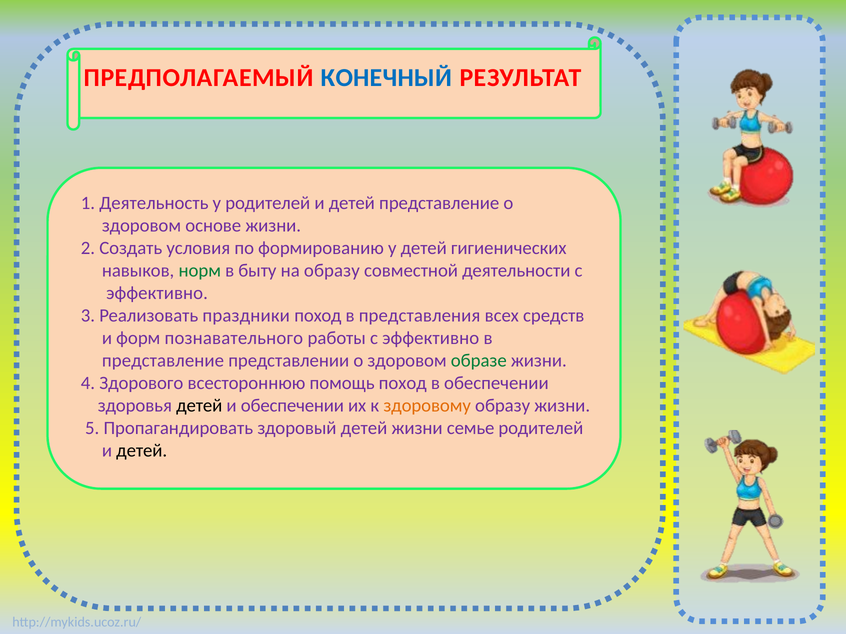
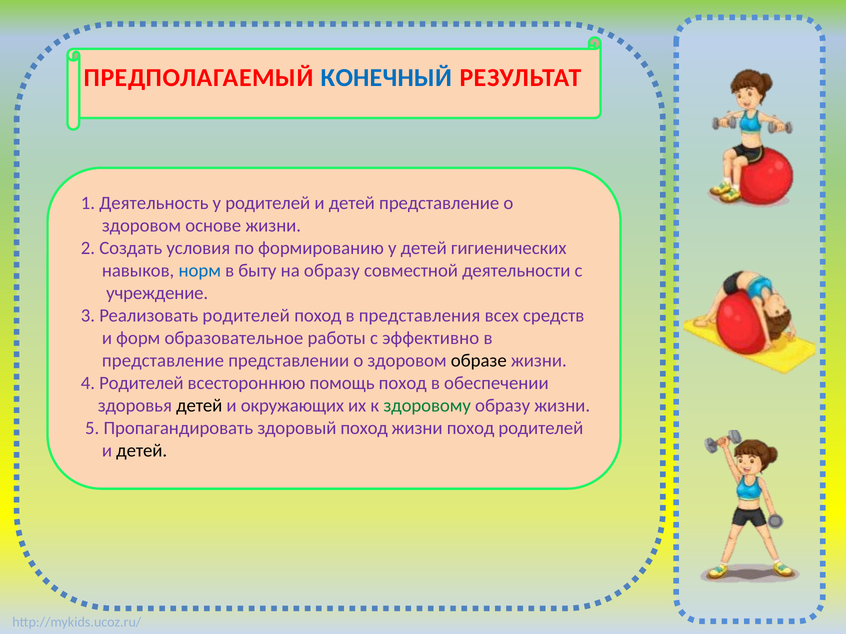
норм colour: green -> blue (200, 271)
эффективно: эффективно -> учреждение (157, 293)
Реализовать праздники: праздники -> родителей (246, 316)
познавательного: познавательного -> образовательное (234, 338)
образе colour: green -> black (479, 361)
4 Здорового: Здорового -> Родителей (141, 383)
и обеспечении: обеспечении -> окружающих (292, 406)
здоровому colour: orange -> green (427, 406)
здоровый детей: детей -> поход (364, 428)
жизни семье: семье -> поход (471, 428)
